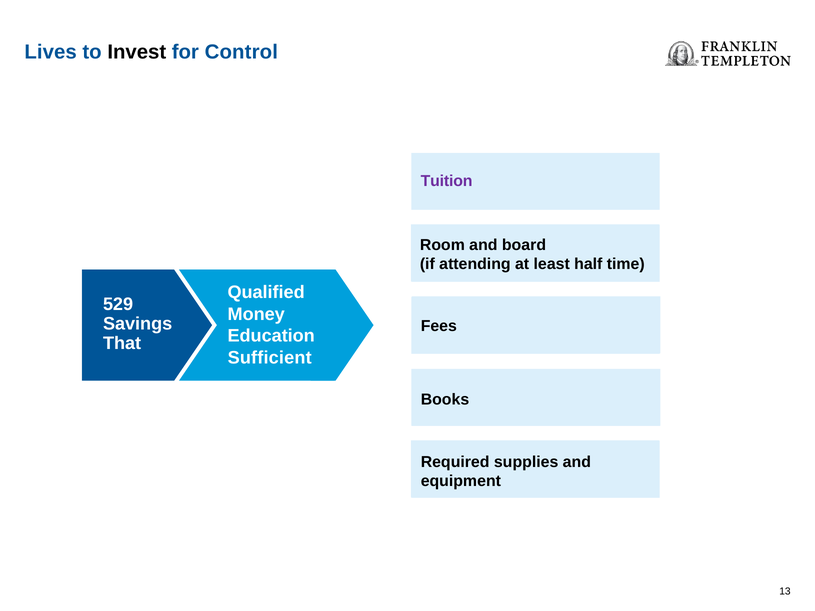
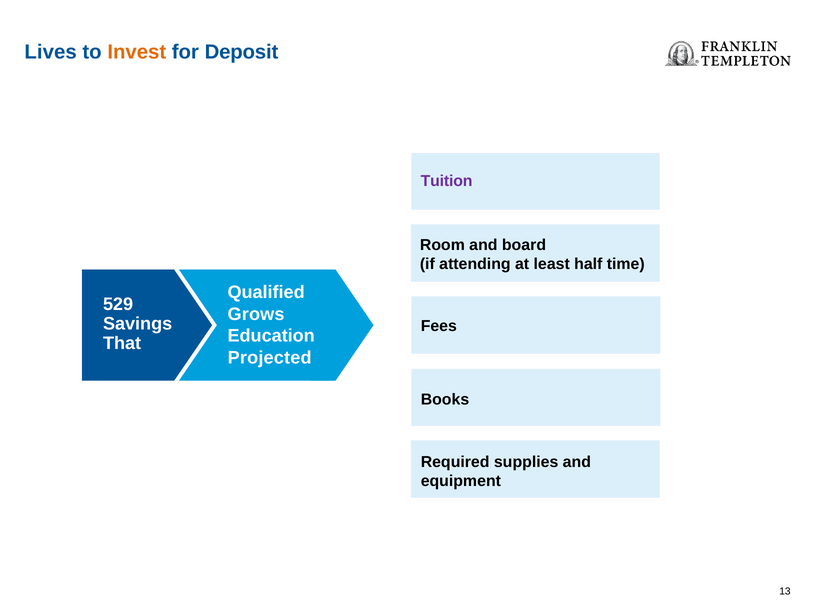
Invest colour: black -> orange (137, 52)
Control: Control -> Deposit (241, 52)
Money: Money -> Grows (256, 314)
Sufficient: Sufficient -> Projected (270, 358)
